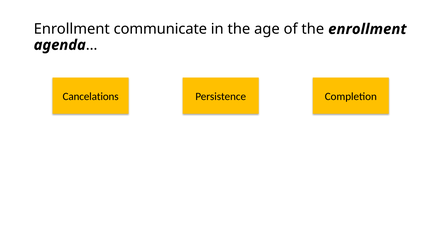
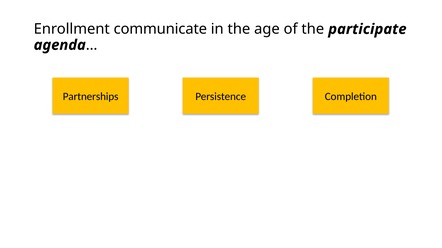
the enrollment: enrollment -> participate (367, 29)
Cancelations: Cancelations -> Partnerships (91, 97)
